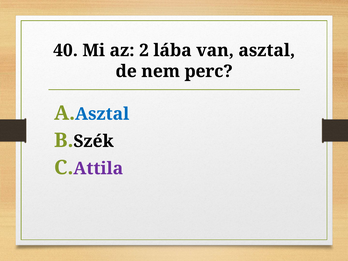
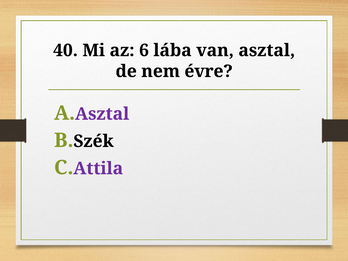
2: 2 -> 6 (144, 50)
perc: perc -> évre (209, 71)
Asztal colour: blue -> purple (102, 114)
